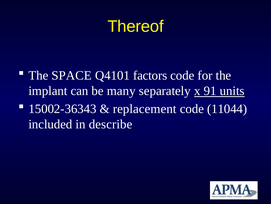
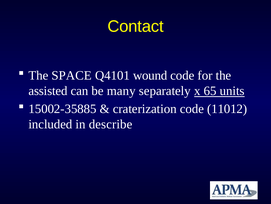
Thereof: Thereof -> Contact (136, 26)
factors: factors -> wound (150, 75)
implant: implant -> assisted (48, 91)
91: 91 -> 65 (210, 91)
15002-36343: 15002-36343 -> 15002-35885 (63, 108)
replacement: replacement -> craterization (145, 108)
11044: 11044 -> 11012 (227, 108)
